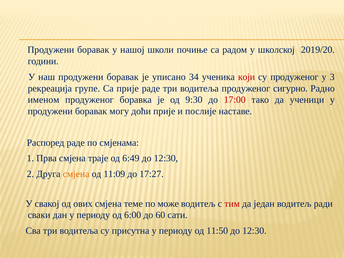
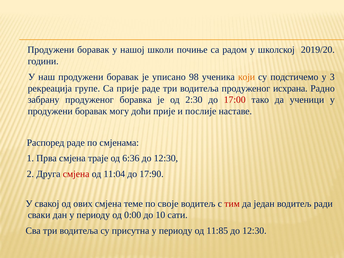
34: 34 -> 98 (194, 77)
који colour: red -> orange (247, 77)
су продуженог: продуженог -> подстичемо (294, 77)
сигурно: сигурно -> исхрана (290, 88)
именом: именом -> забрану (44, 100)
9:30: 9:30 -> 2:30 (194, 100)
6:49: 6:49 -> 6:36 (131, 158)
смјена colour: orange -> red (76, 174)
11:09: 11:09 -> 11:04 (114, 174)
17:27: 17:27 -> 17:90 (152, 174)
може: може -> своје (168, 204)
6:00: 6:00 -> 0:00 (133, 215)
60: 60 -> 10 (160, 215)
11:50: 11:50 -> 11:85 (217, 231)
